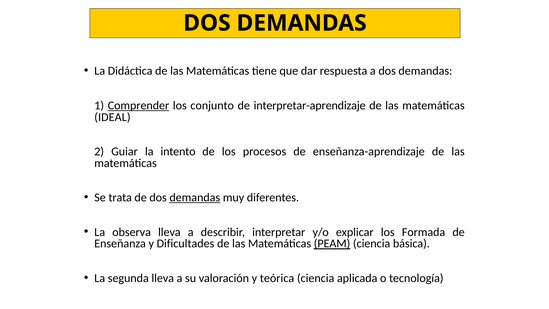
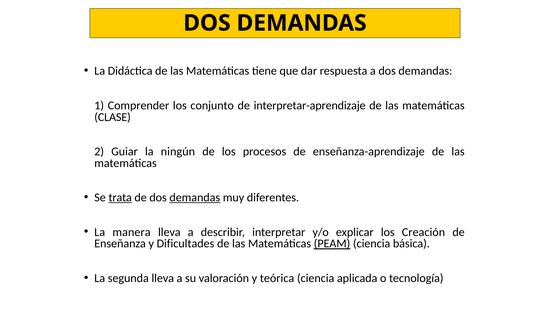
Comprender underline: present -> none (138, 105)
IDEAL: IDEAL -> CLASE (113, 117)
intento: intento -> ningún (178, 151)
trata underline: none -> present (120, 197)
observa: observa -> manera (132, 232)
Formada: Formada -> Creación (423, 232)
